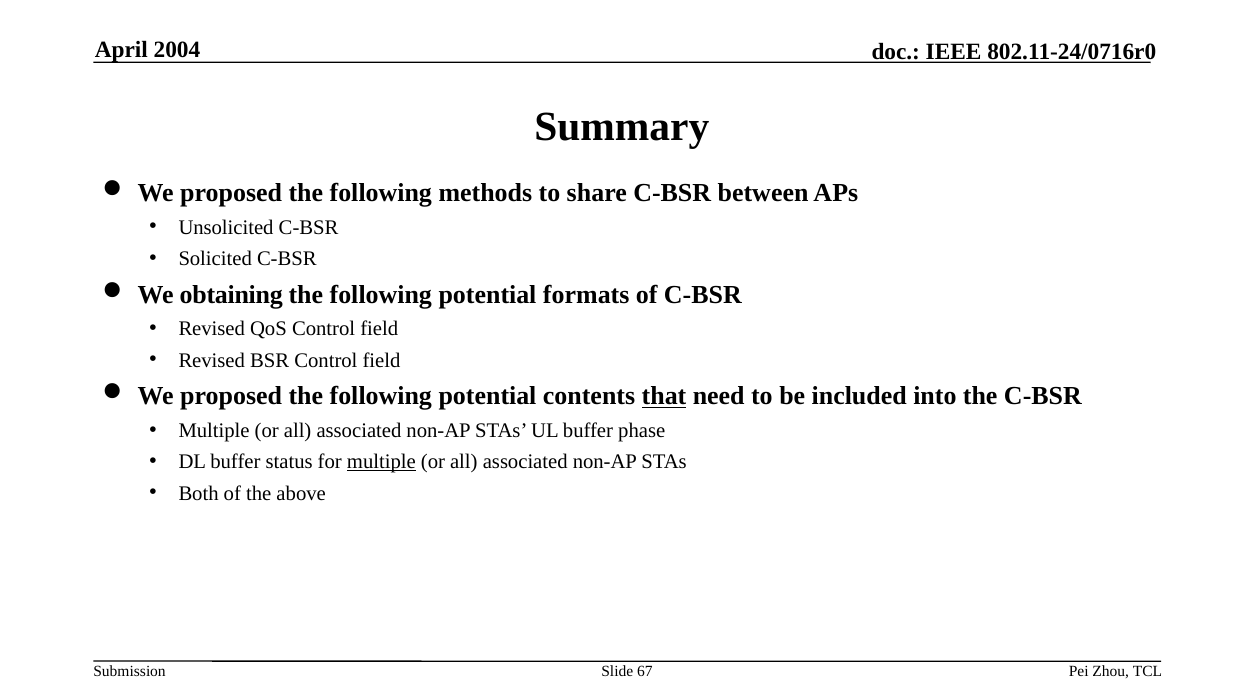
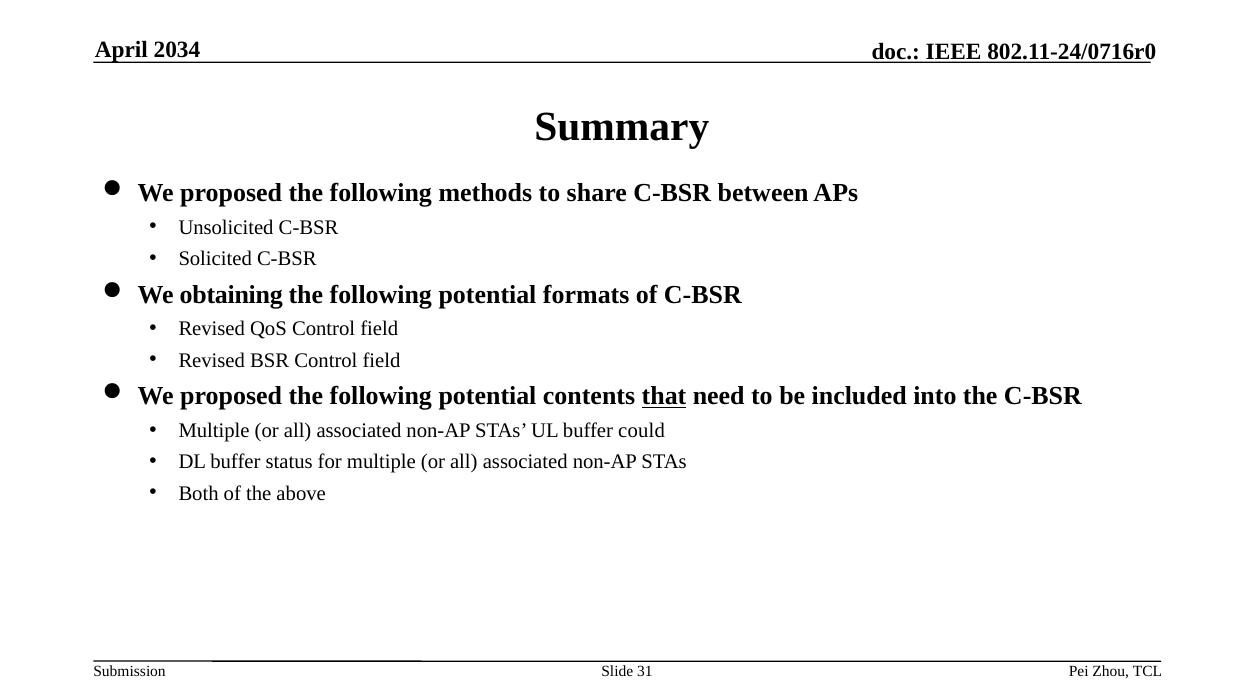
2004: 2004 -> 2034 (177, 49)
phase: phase -> could (642, 430)
multiple underline: present -> none (381, 462)
67: 67 -> 31 (645, 671)
